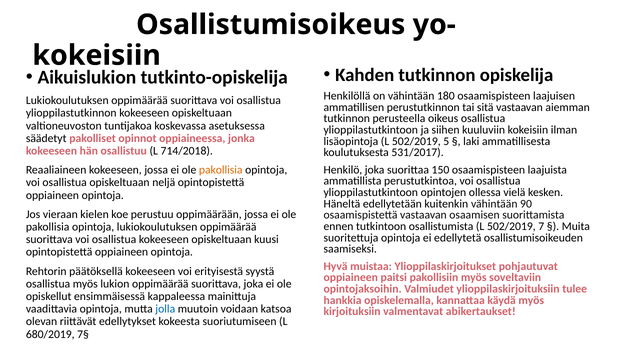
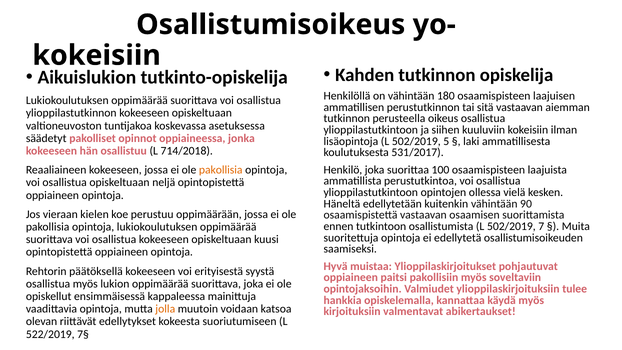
150: 150 -> 100 (440, 170)
jolla colour: blue -> orange (165, 309)
680/2019: 680/2019 -> 522/2019 (50, 334)
